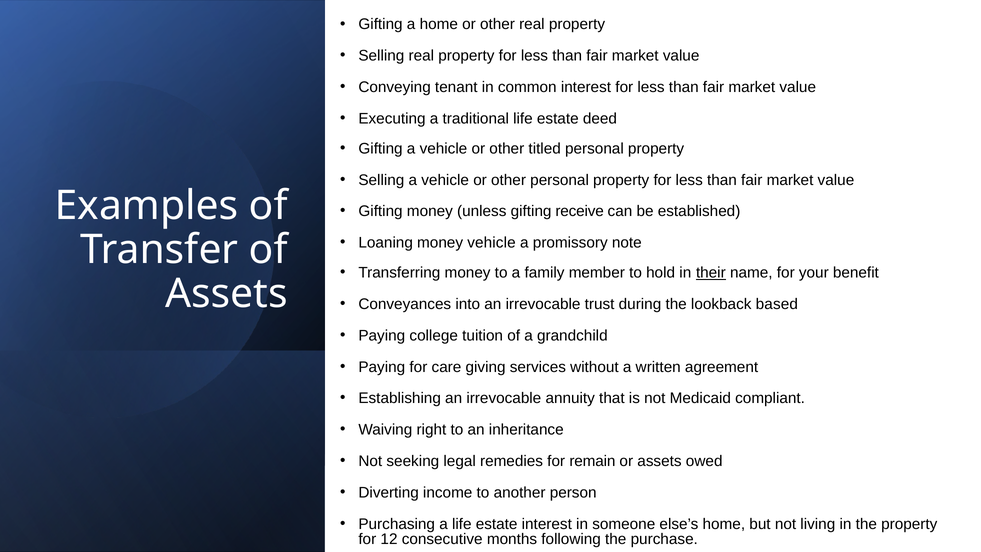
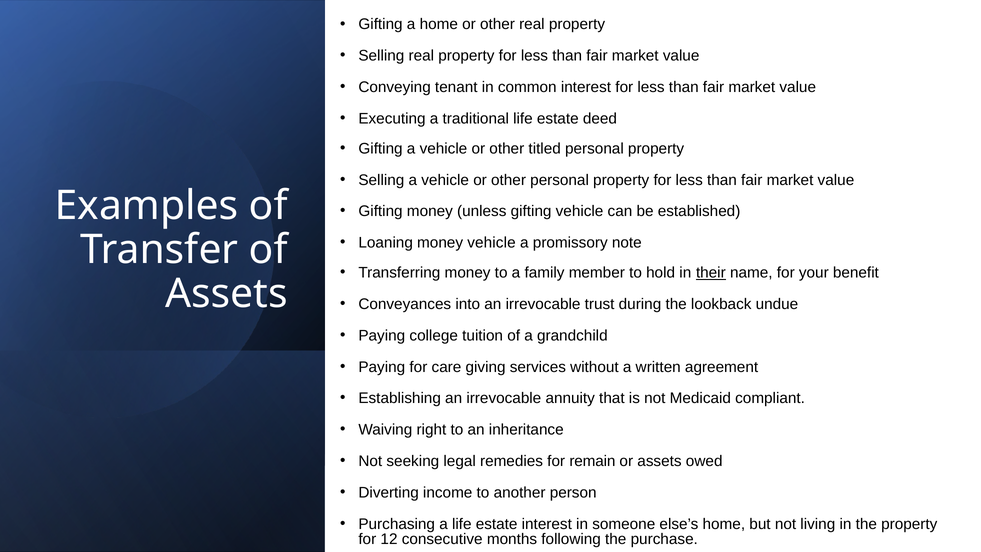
gifting receive: receive -> vehicle (580, 211)
based: based -> undue (777, 304)
